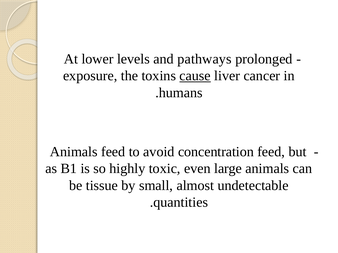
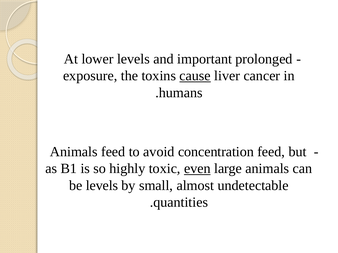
pathways: pathways -> important (205, 59)
even underline: none -> present (197, 169)
be tissue: tissue -> levels (102, 186)
